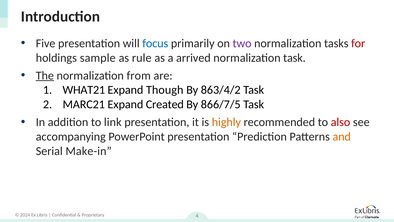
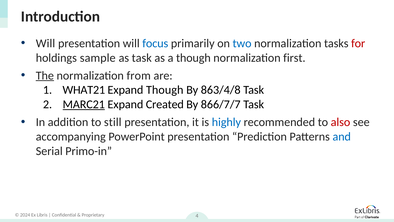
Five: Five -> Will (46, 43)
two colour: purple -> blue (242, 43)
as rule: rule -> task (142, 58)
a arrived: arrived -> though (193, 58)
normalization task: task -> first (294, 58)
863/4/2: 863/4/2 -> 863/4/8 (221, 90)
MARC21 underline: none -> present (84, 104)
866/7/5: 866/7/5 -> 866/7/7 (221, 104)
link: link -> still (113, 122)
highly colour: orange -> blue (226, 122)
and colour: orange -> blue (342, 136)
Make-in: Make-in -> Primo-in (89, 151)
